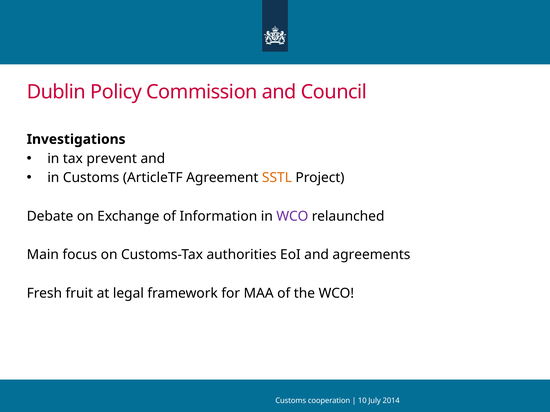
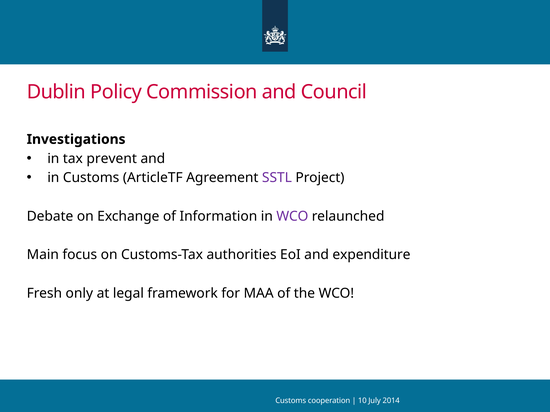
SSTL colour: orange -> purple (277, 178)
agreements: agreements -> expenditure (371, 255)
fruit: fruit -> only (79, 294)
